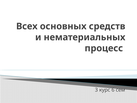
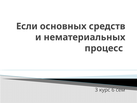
Всех: Всех -> Если (27, 26)
